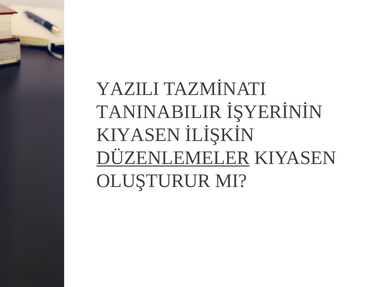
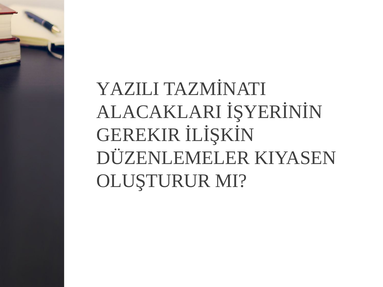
TANINABILIR: TANINABILIR -> ALACAKLARI (159, 112)
KIYASEN: KIYASEN -> GEREKIR (138, 135)
DÜZENLEMELER underline: present -> none (173, 158)
